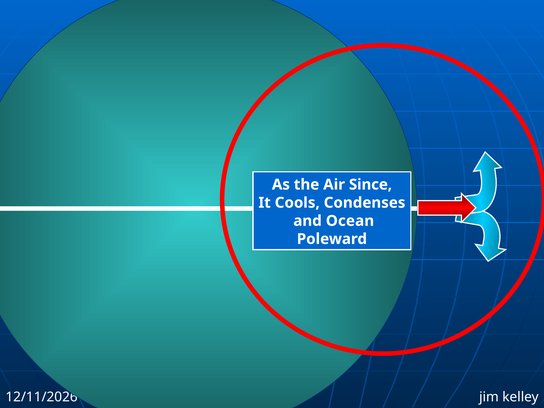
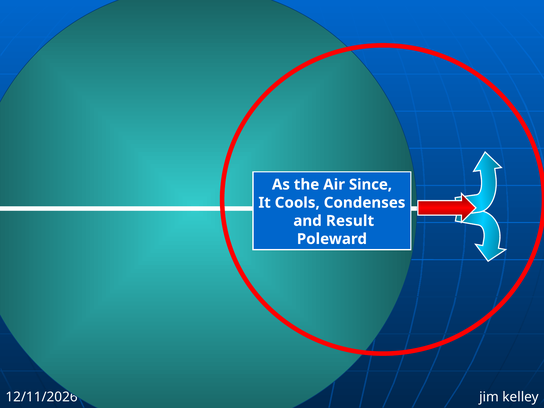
Ocean: Ocean -> Result (350, 221)
